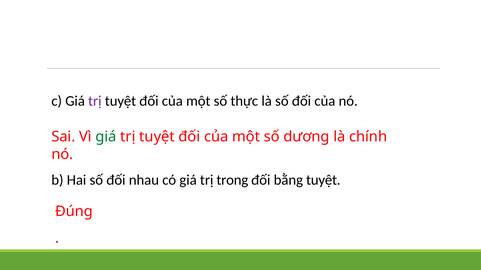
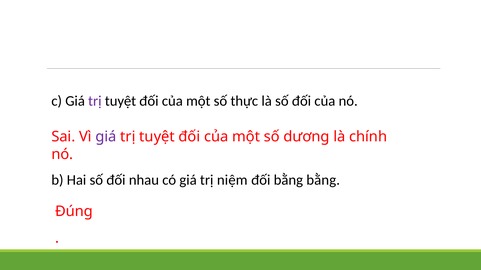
giá colour: green -> purple (106, 137)
trong: trong -> niệm (232, 180)
bằng tuyệt: tuyệt -> bằng (323, 180)
